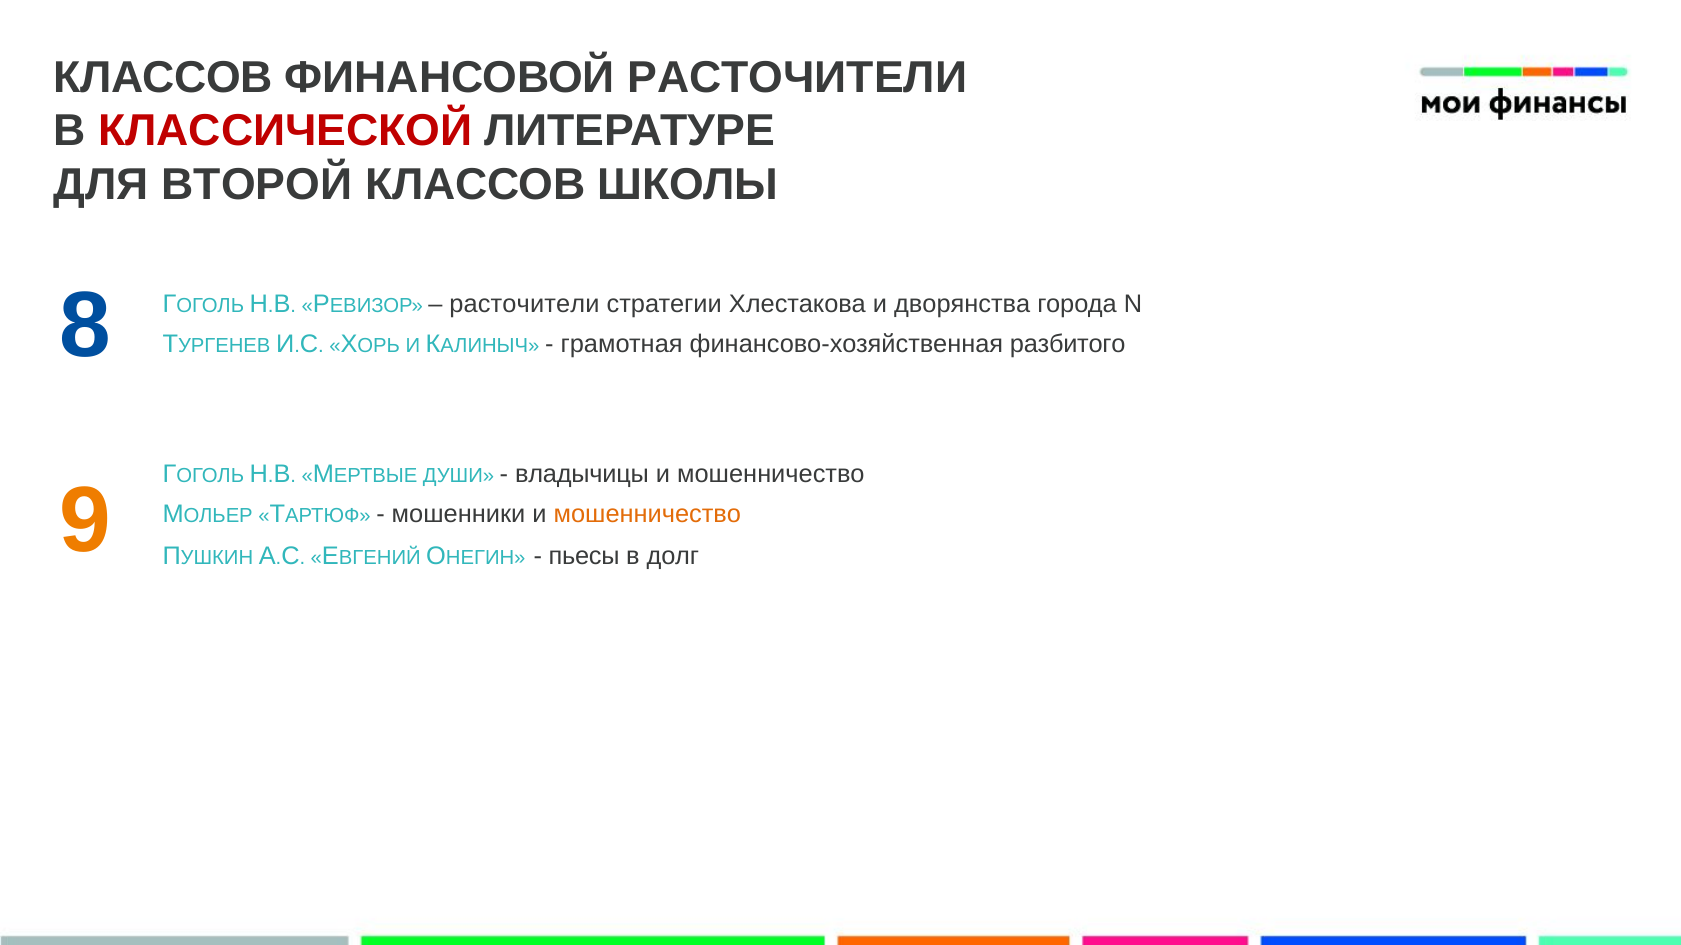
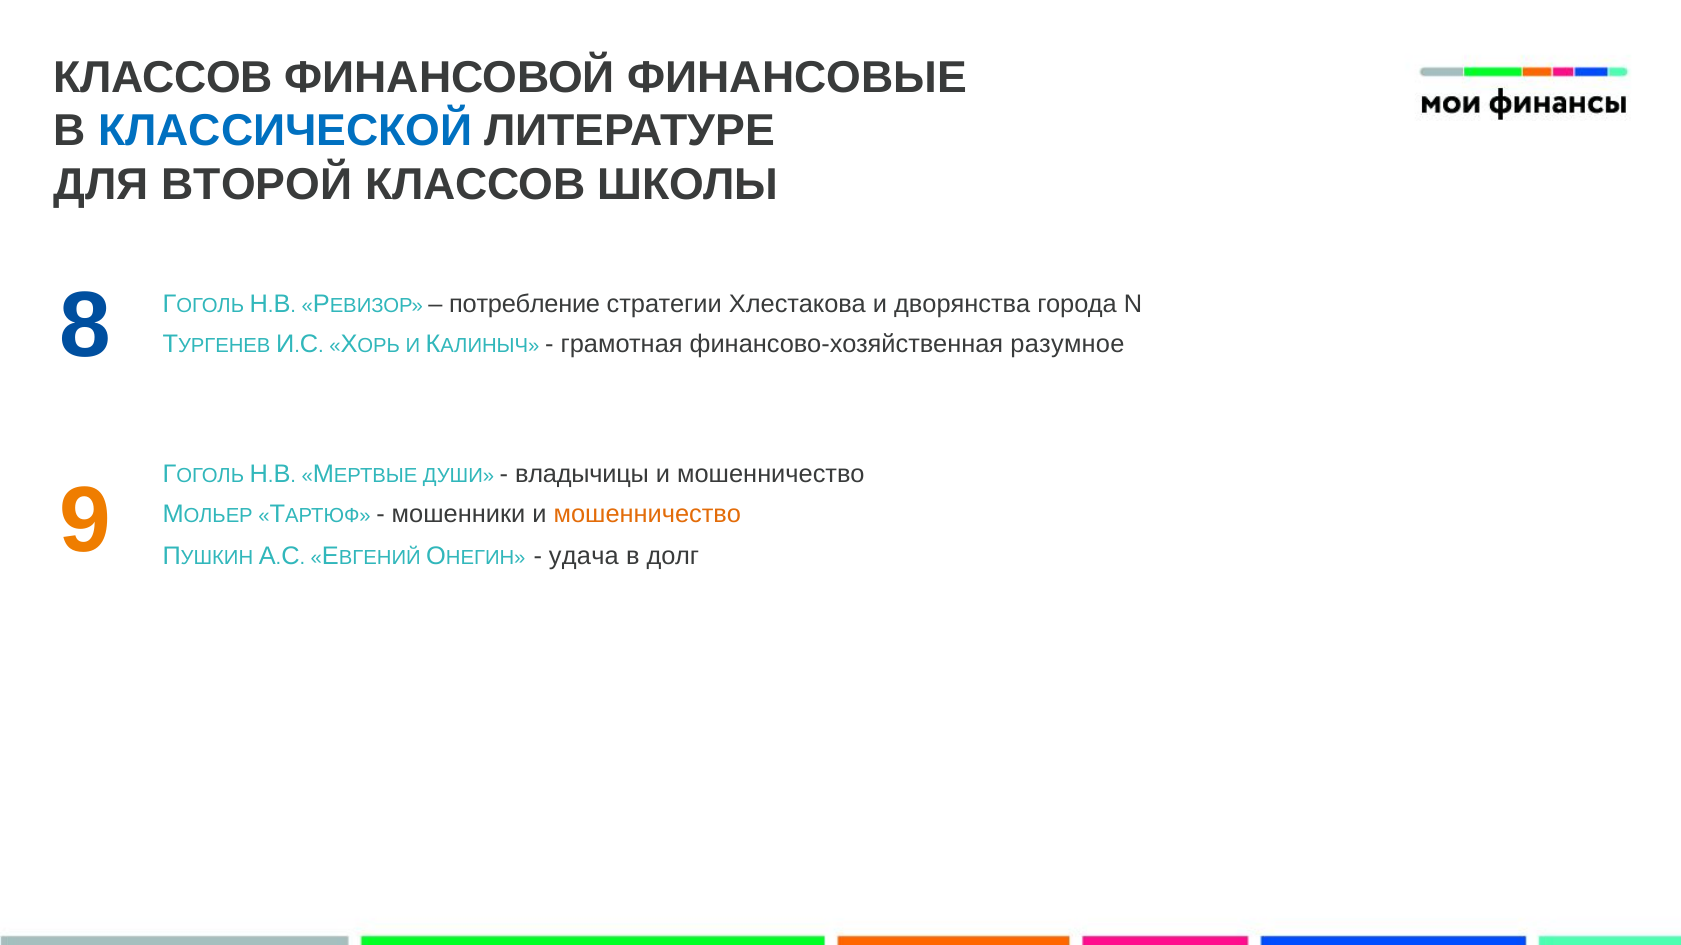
ФИНАНСОВОЙ РАСТОЧИТЕЛИ: РАСТОЧИТЕЛИ -> ФИНАНСОВЫЕ (797, 77)
КЛАССИЧЕСКОЙ colour: red -> blue (285, 131)
расточители: расточители -> потребление (525, 305)
разбитого: разбитого -> разумное (1067, 344)
пьесы: пьесы -> удача (584, 557)
